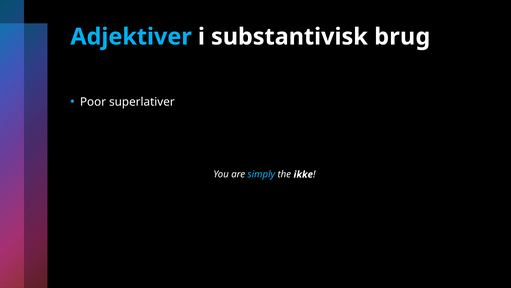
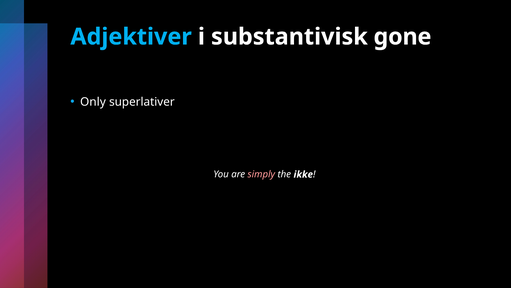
brug: brug -> gone (402, 37)
Poor: Poor -> Only (93, 102)
simply colour: light blue -> pink (261, 174)
